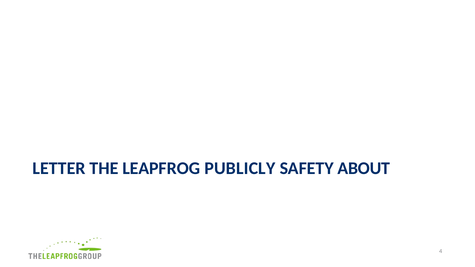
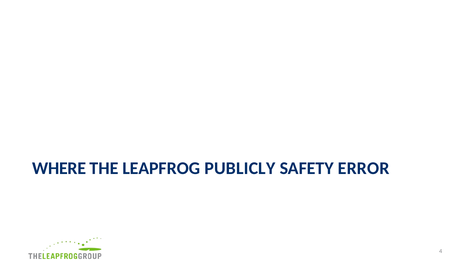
LETTER: LETTER -> WHERE (59, 168)
ABOUT: ABOUT -> ERROR (364, 168)
